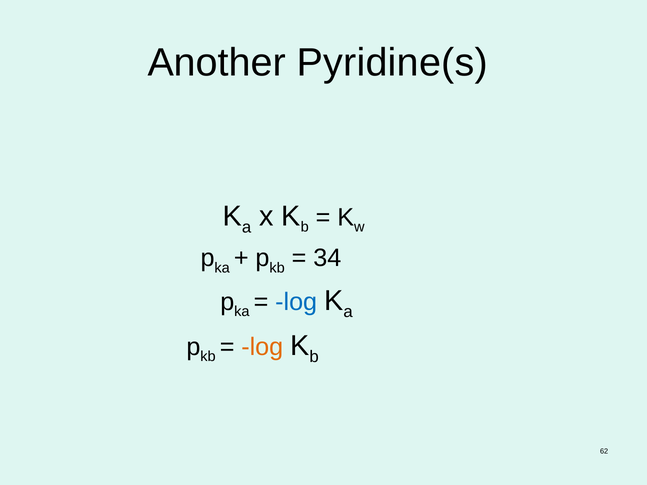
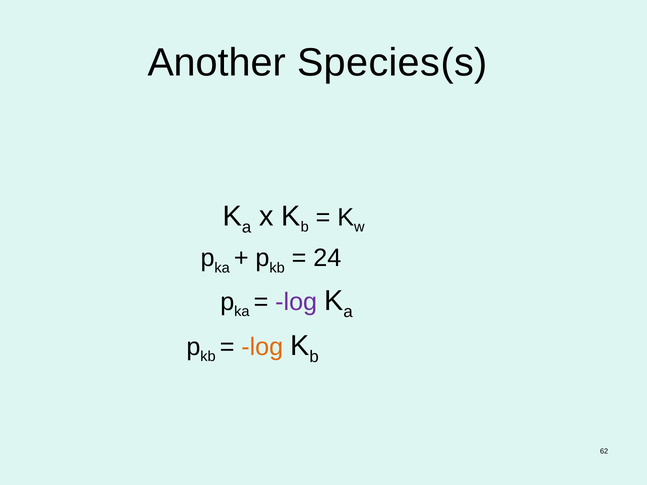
Pyridine(s: Pyridine(s -> Species(s (392, 63)
34: 34 -> 24 (327, 258)
log colour: blue -> purple (296, 302)
